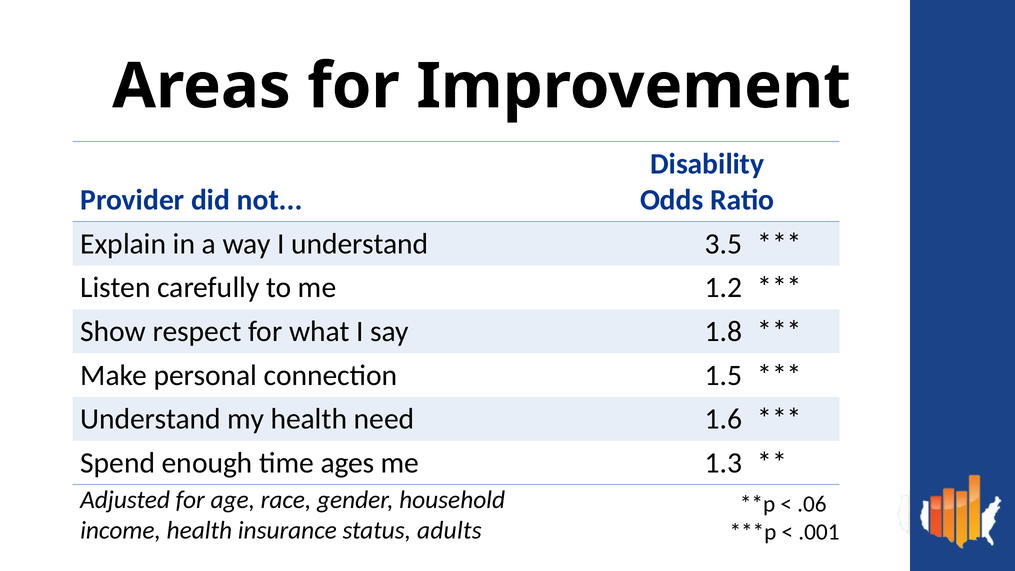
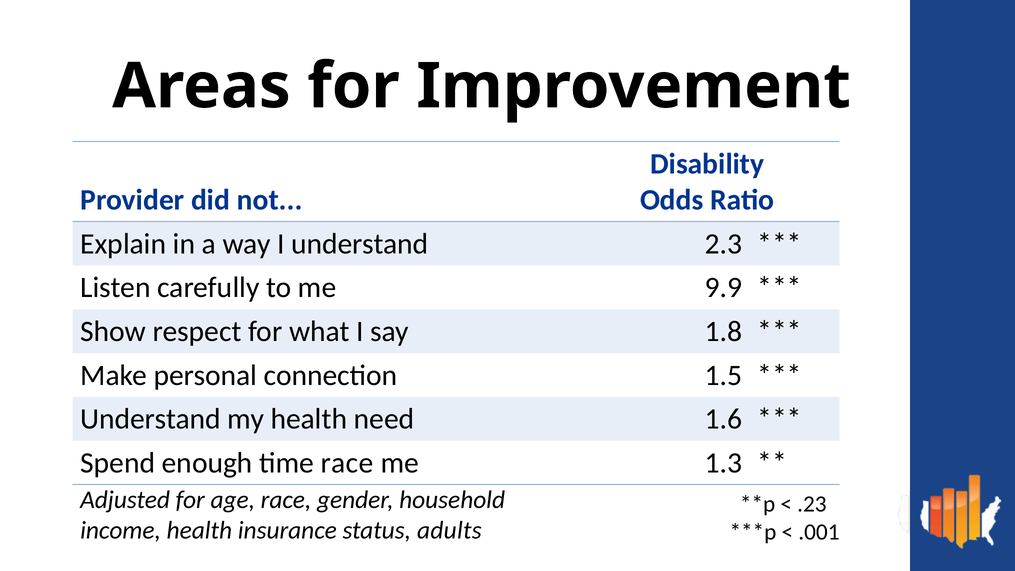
3.5: 3.5 -> 2.3 (723, 244)
1.2: 1.2 -> 9.9 (723, 288)
time ages: ages -> race (347, 463)
.06: .06 -> .23 (812, 504)
